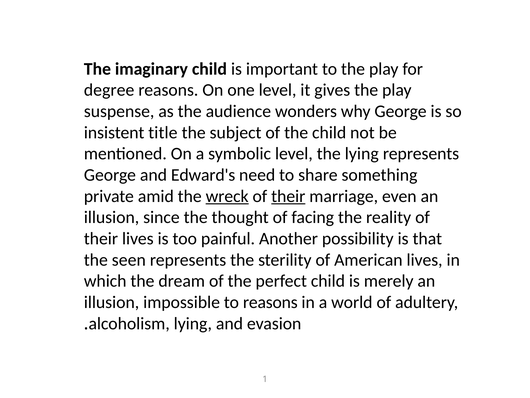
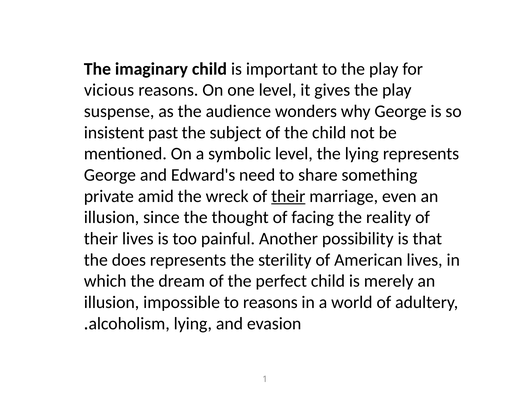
degree: degree -> vicious (109, 90)
title: title -> past (163, 132)
wreck underline: present -> none (227, 196)
seen: seen -> does (129, 260)
